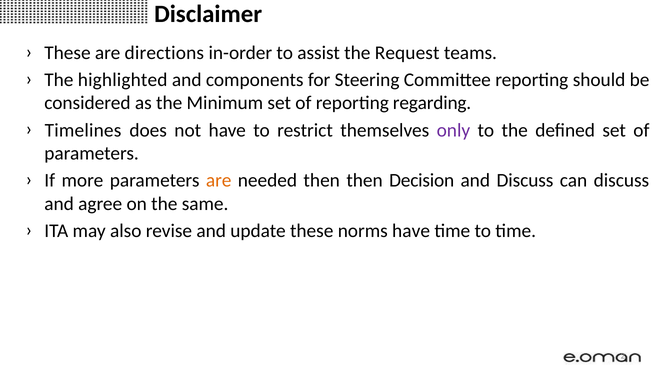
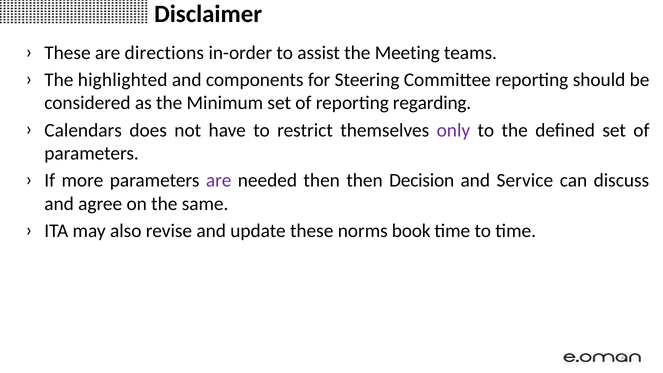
Request: Request -> Meeting (407, 53)
Timelines: Timelines -> Calendars (83, 130)
are colour: orange -> purple (219, 180)
and Discuss: Discuss -> Service (525, 180)
norms have: have -> book (411, 231)
